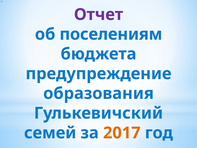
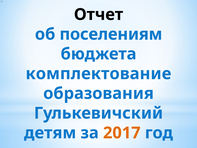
Отчет colour: purple -> black (99, 14)
предупреждение: предупреждение -> комплектование (98, 74)
семей: семей -> детям (50, 133)
